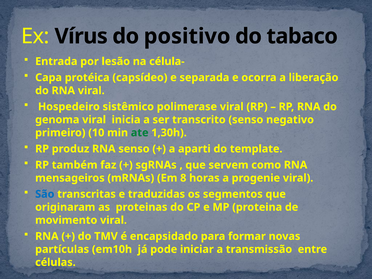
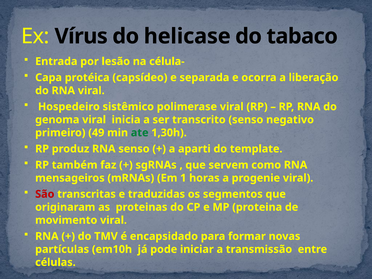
positivo: positivo -> helicase (187, 36)
10: 10 -> 49 (96, 133)
8: 8 -> 1 (183, 178)
São colour: blue -> red (45, 194)
